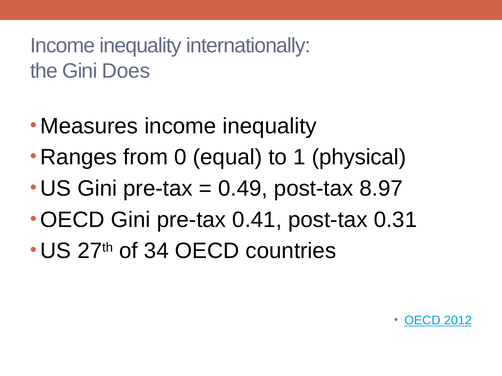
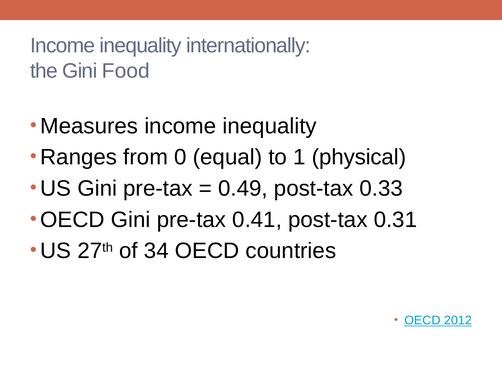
Does: Does -> Food (126, 71)
8.97: 8.97 -> 0.33 (381, 189)
